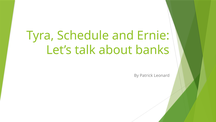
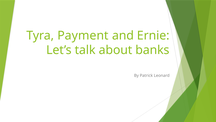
Schedule: Schedule -> Payment (83, 35)
